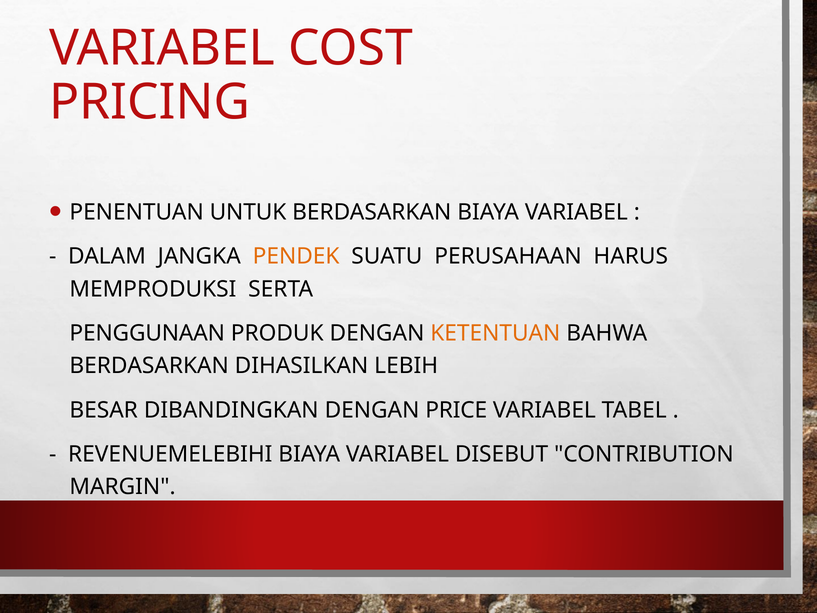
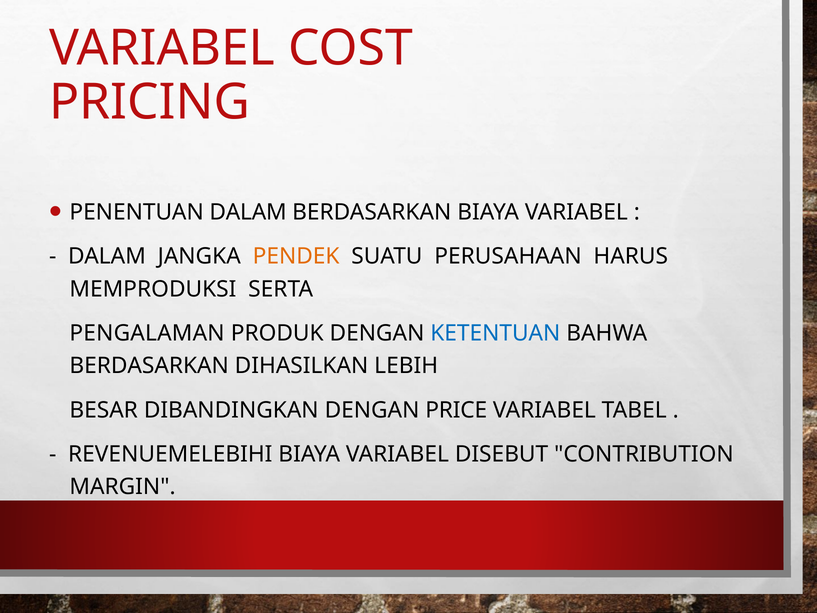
PENENTUAN UNTUK: UNTUK -> DALAM (248, 212)
PENGGUNAAN: PENGGUNAAN -> PENGALAMAN (147, 333)
KETENTUAN colour: orange -> blue (495, 333)
